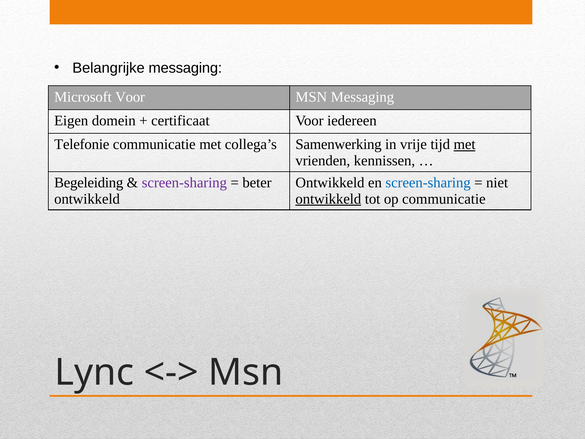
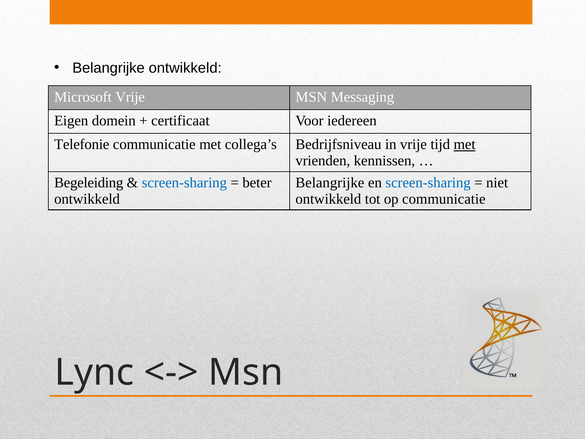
Belangrijke messaging: messaging -> ontwikkeld (185, 68)
Microsoft Voor: Voor -> Vrije (130, 97)
Samenwerking: Samenwerking -> Bedrijfsniveau (338, 144)
screen-sharing colour: purple -> blue (184, 183)
Ontwikkeld: Ontwikkeld -> Belangrijke (330, 183)
ontwikkeld underline: present -> none (328, 199)
